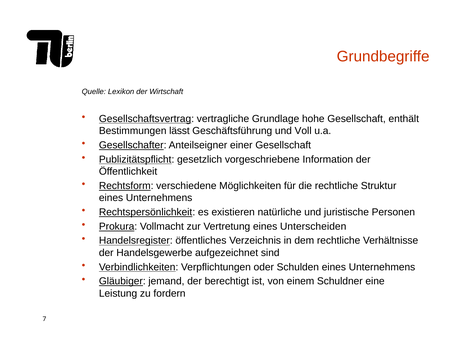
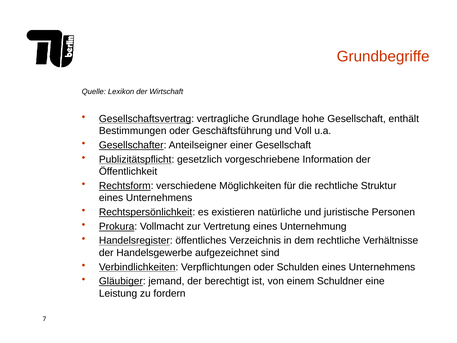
Bestimmungen lässt: lässt -> oder (179, 131)
Unterscheiden: Unterscheiden -> Unternehmung (313, 226)
